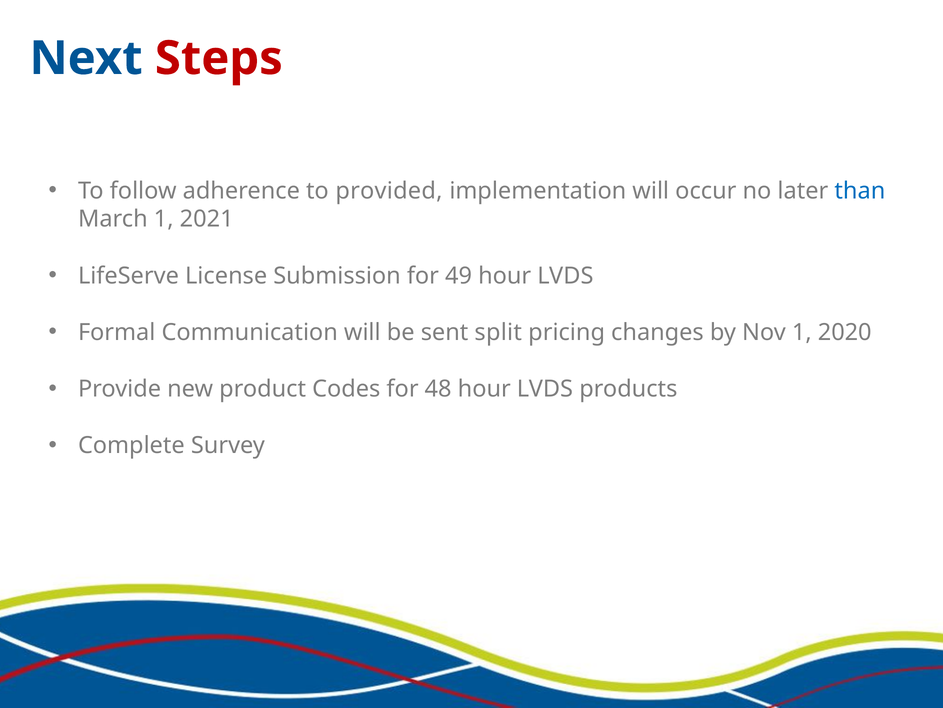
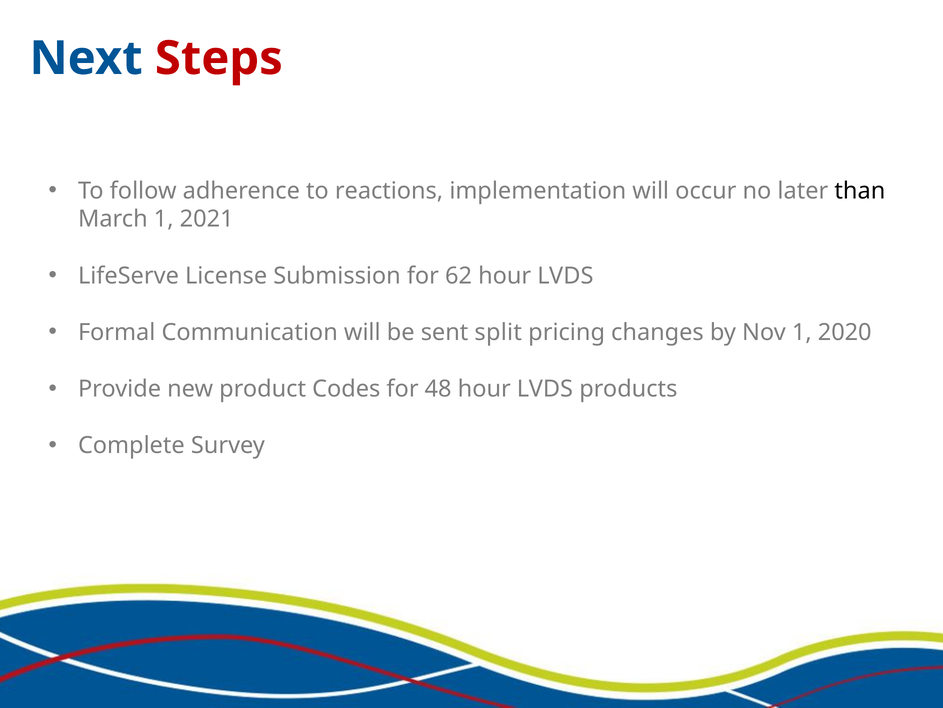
provided: provided -> reactions (389, 191)
than colour: blue -> black (860, 191)
49: 49 -> 62 (459, 275)
